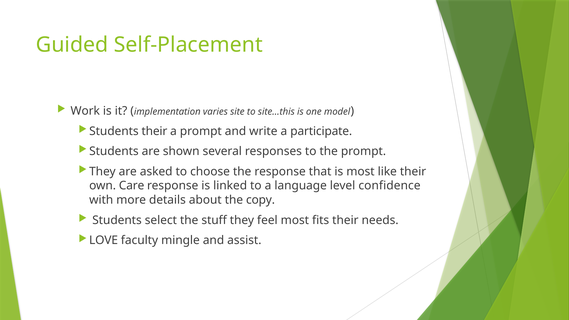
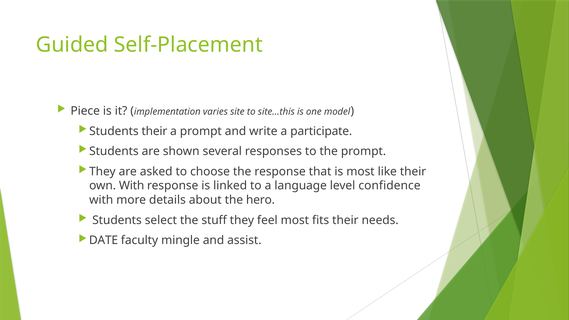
Work: Work -> Piece (85, 111)
own Care: Care -> With (132, 186)
copy: copy -> hero (260, 200)
LOVE: LOVE -> DATE (104, 240)
